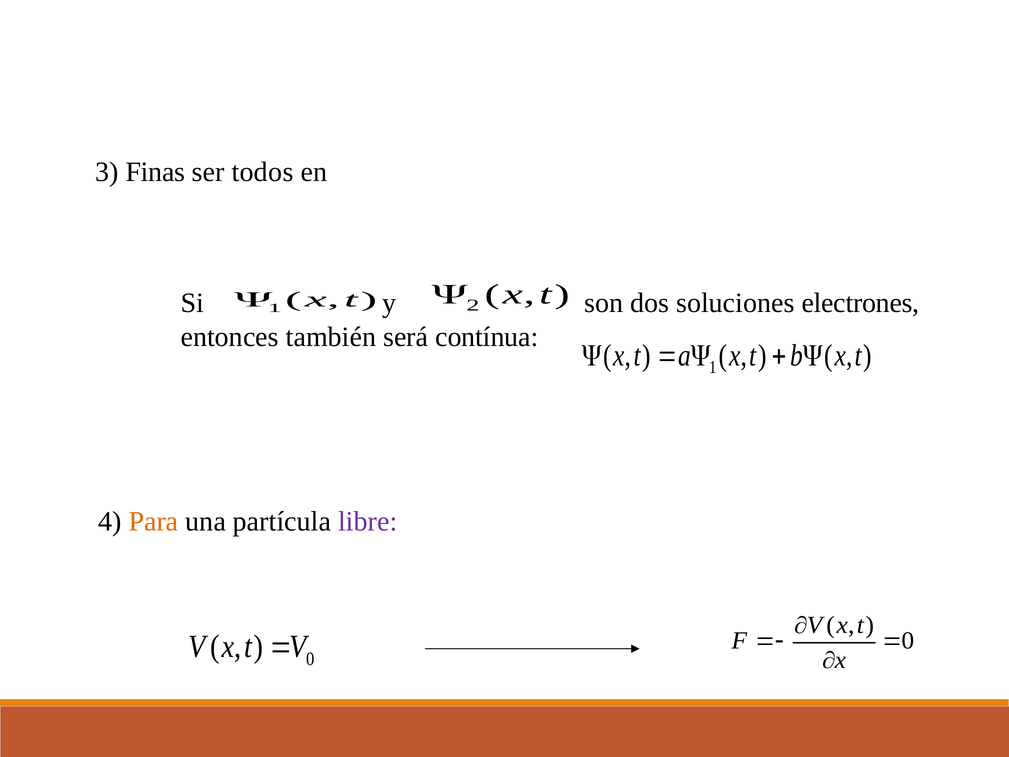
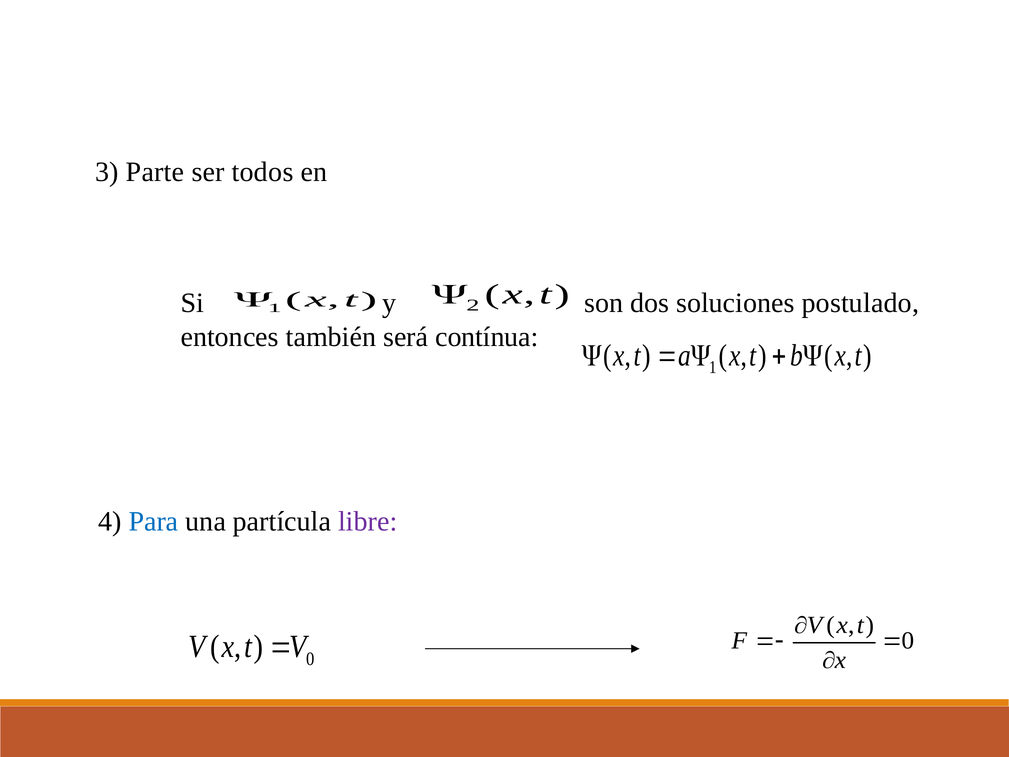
Finas: Finas -> Parte (155, 172)
electrones: electrones -> postulado (860, 303)
Para colour: orange -> blue (153, 522)
